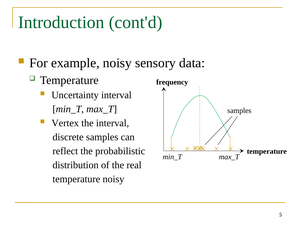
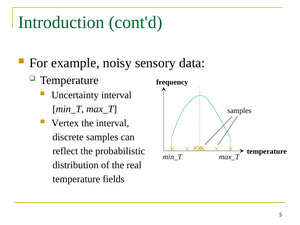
temperature noisy: noisy -> fields (114, 179)
